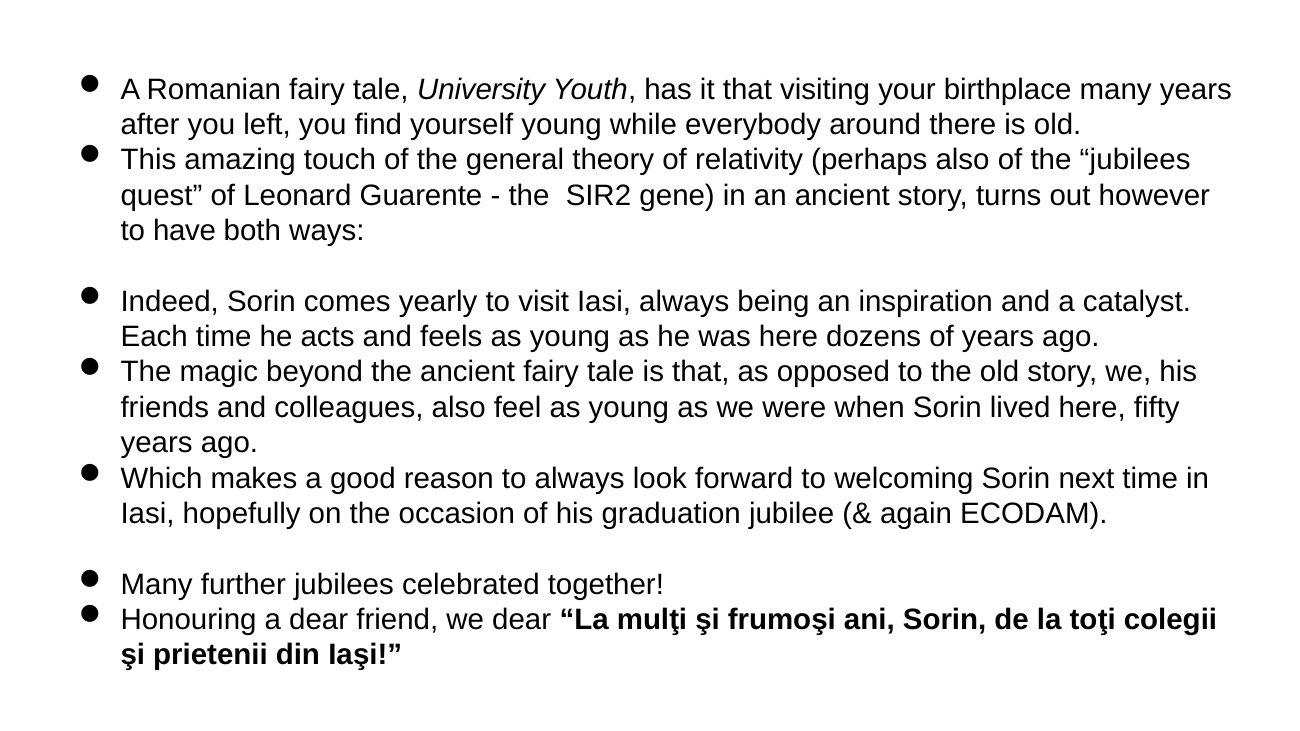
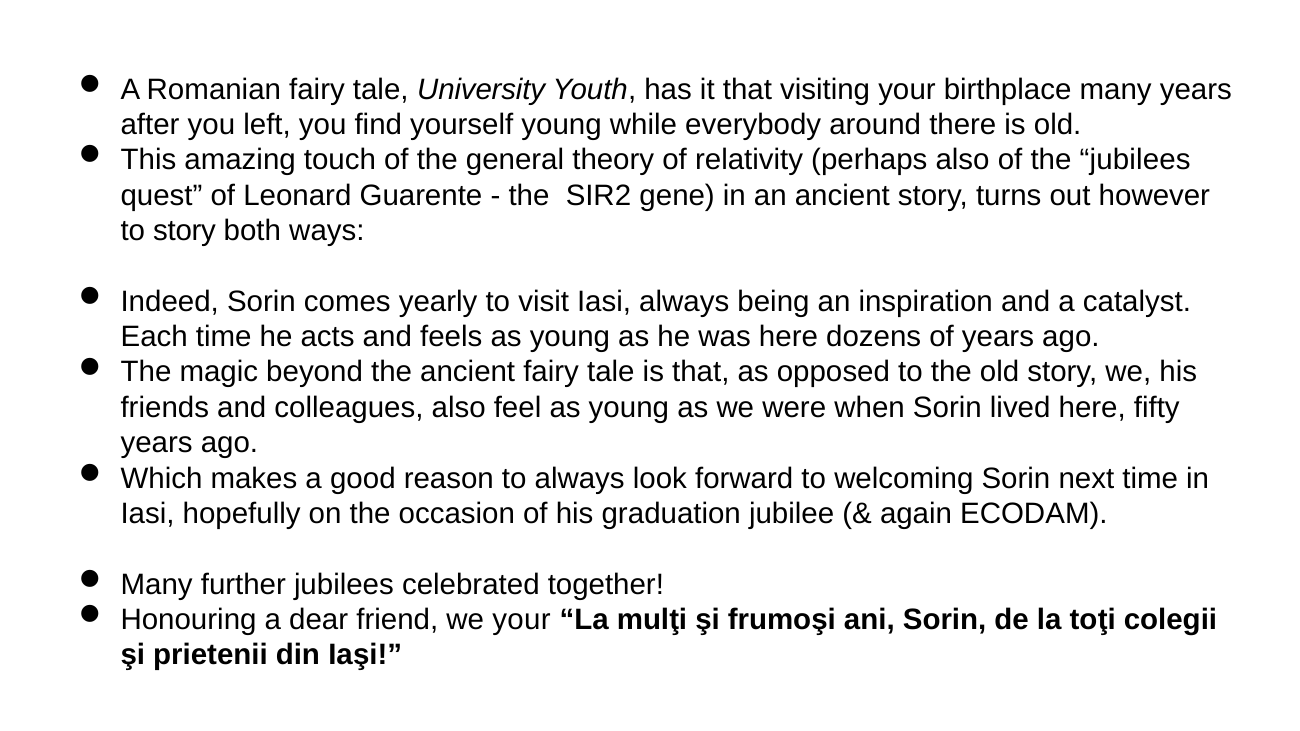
to have: have -> story (185, 231)
we dear: dear -> your (521, 620)
